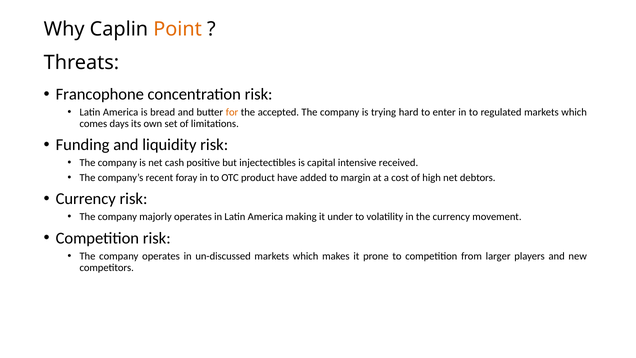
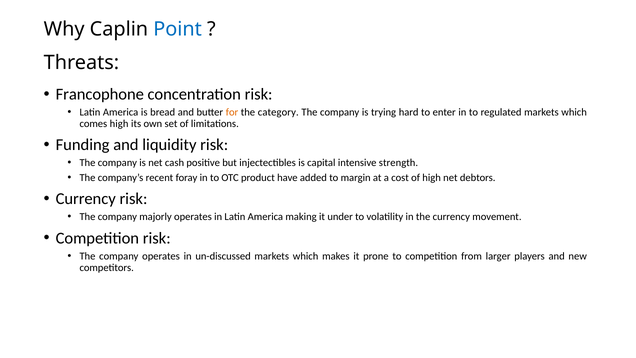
Point colour: orange -> blue (178, 29)
accepted: accepted -> category (278, 112)
comes days: days -> high (119, 124)
received: received -> strength (398, 163)
